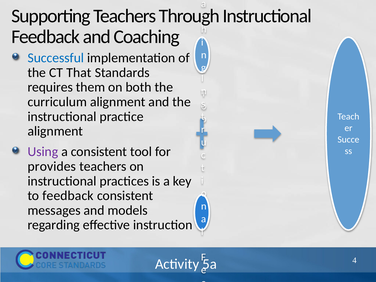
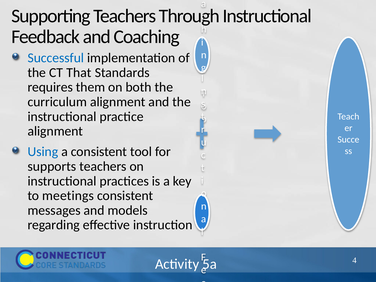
Using colour: purple -> blue (43, 152)
provides: provides -> supports (52, 166)
to feedback: feedback -> meetings (68, 196)
